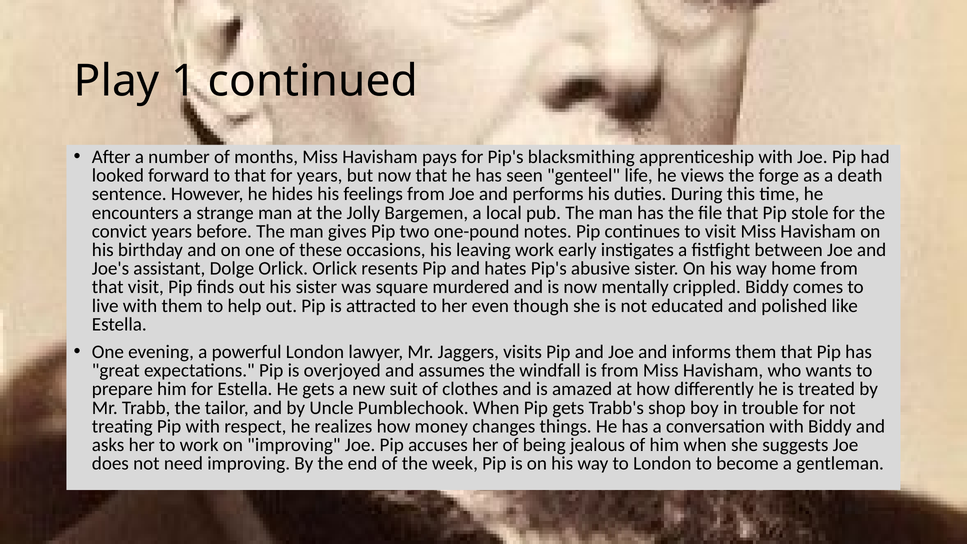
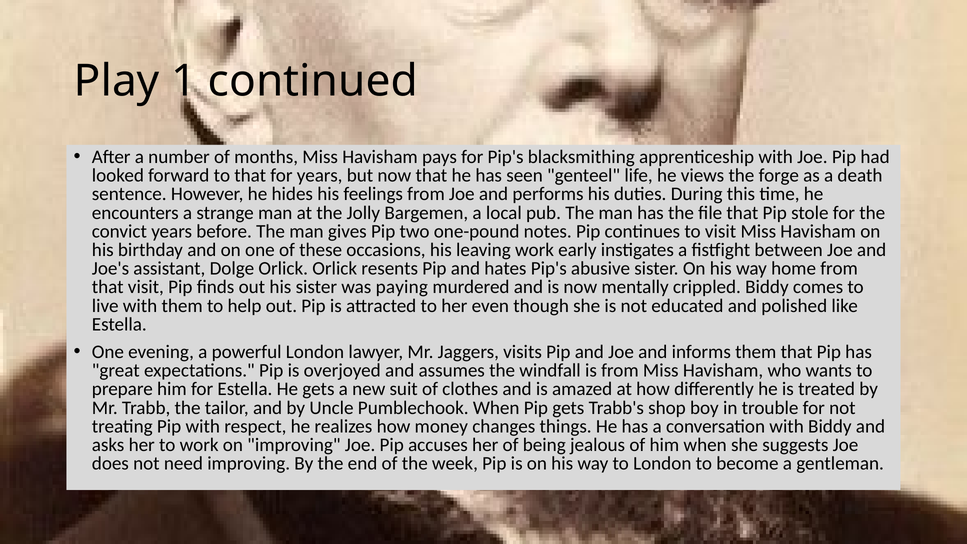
square: square -> paying (402, 287)
